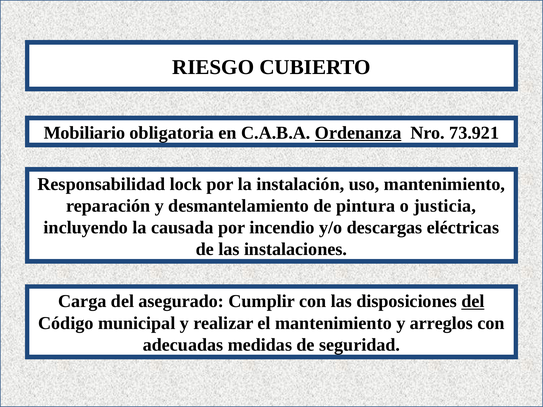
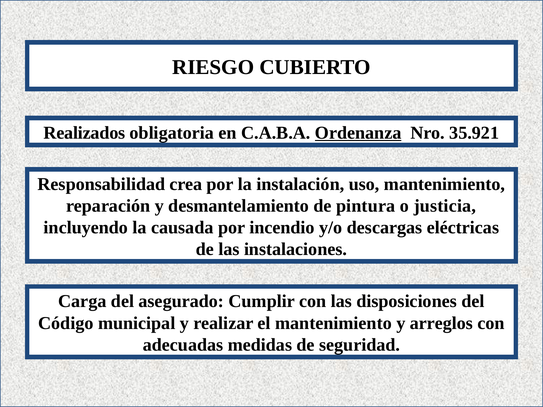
Mobiliario: Mobiliario -> Realizados (84, 133)
73.921: 73.921 -> 35.921 (474, 133)
lock: lock -> crea (186, 184)
del underline: present -> none (473, 302)
